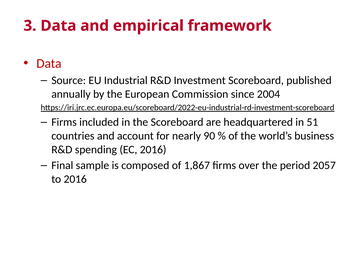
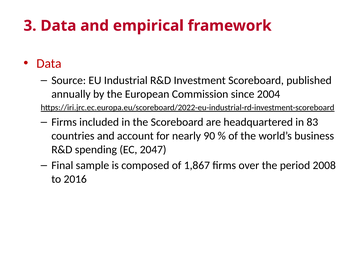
51: 51 -> 83 (312, 122)
EC 2016: 2016 -> 2047 (153, 150)
2057: 2057 -> 2008 (324, 166)
